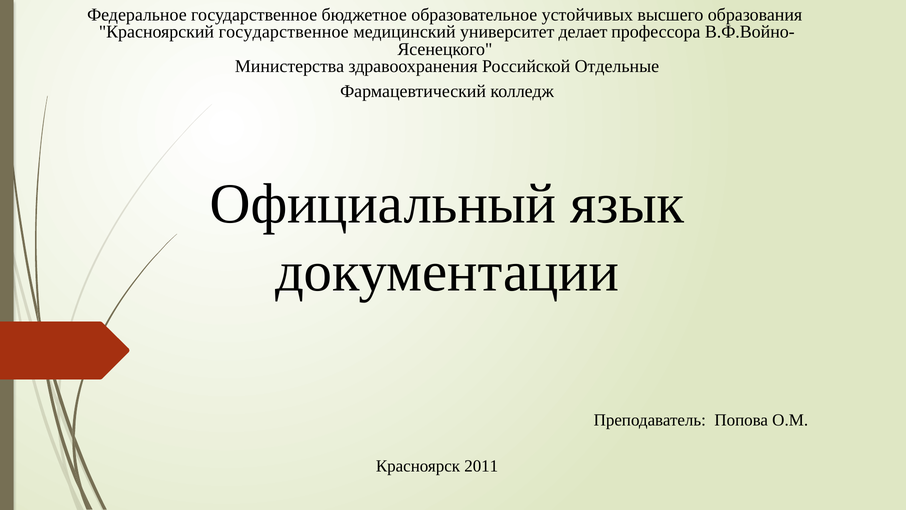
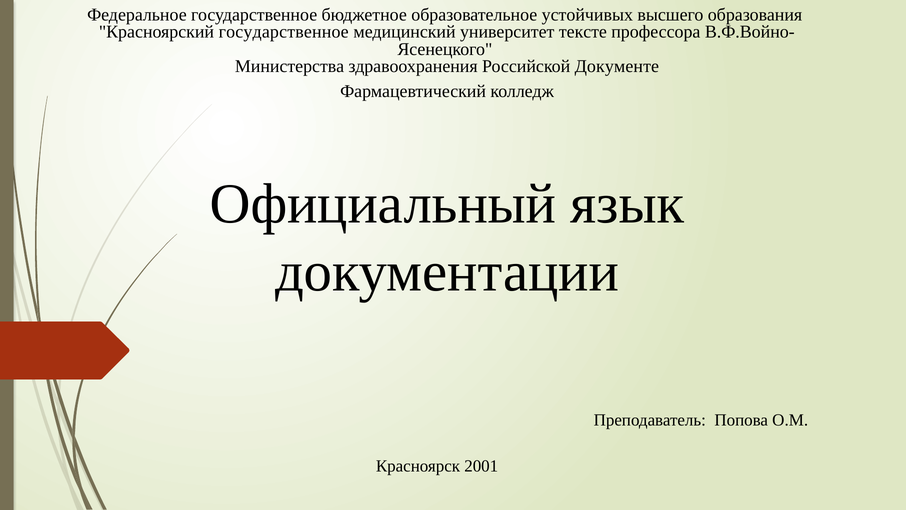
делает: делает -> тексте (583, 32)
Отдельные: Отдельные -> Документе (617, 66)
2011: 2011 -> 2001 (481, 466)
